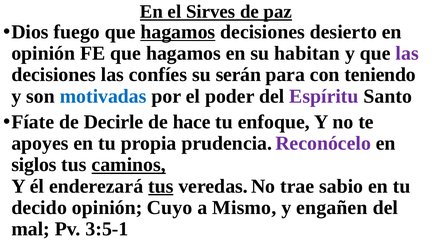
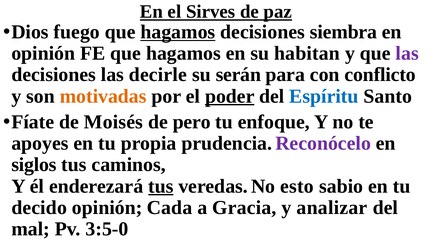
desierto: desierto -> siembra (343, 32)
confíes: confíes -> decirle (158, 75)
teniendo: teniendo -> conflicto (380, 75)
motivadas colour: blue -> orange (103, 96)
poder underline: none -> present (230, 96)
Espíritu colour: purple -> blue (324, 96)
Decirle: Decirle -> Moisés (113, 122)
hace: hace -> pero (192, 122)
caminos underline: present -> none (129, 165)
trae: trae -> esto (297, 186)
Cuyo: Cuyo -> Cada (170, 208)
Mismo: Mismo -> Gracia (244, 208)
engañen: engañen -> analizar (332, 208)
3:5-1: 3:5-1 -> 3:5-0 (107, 229)
